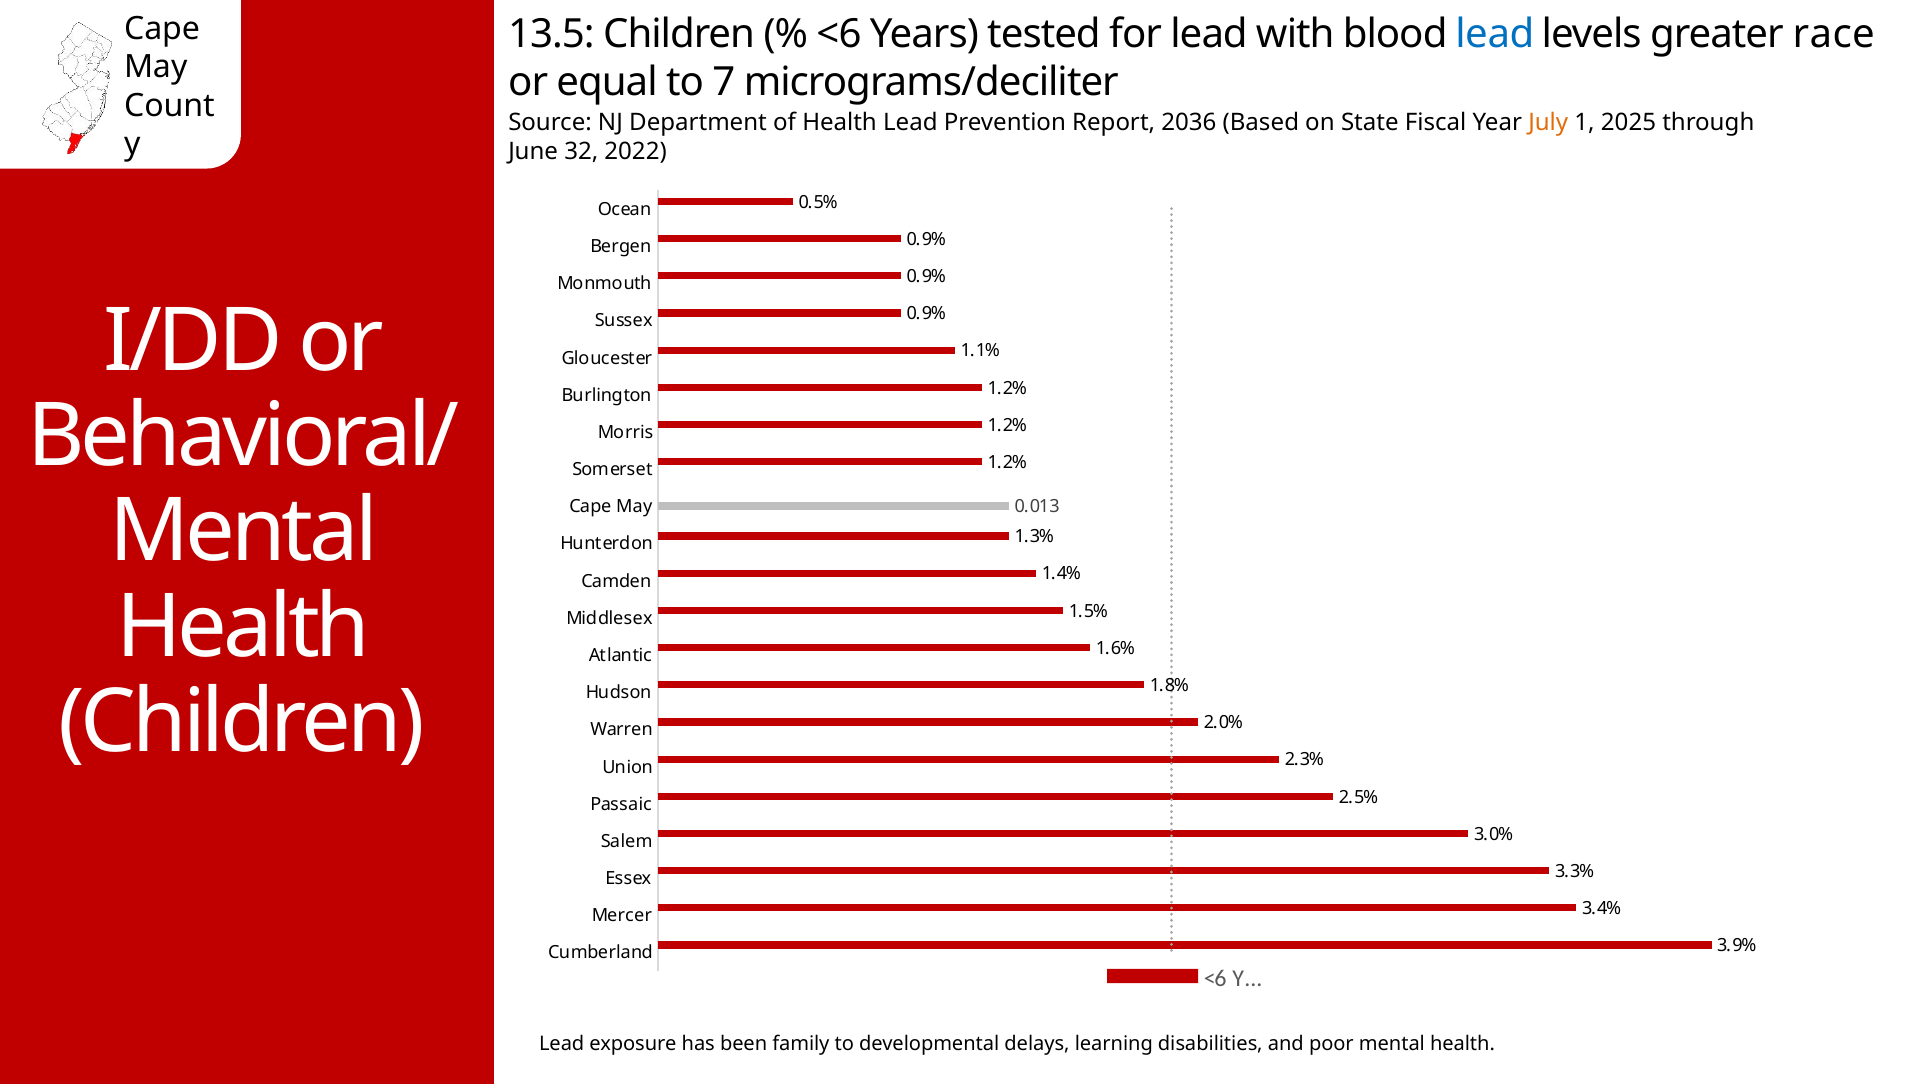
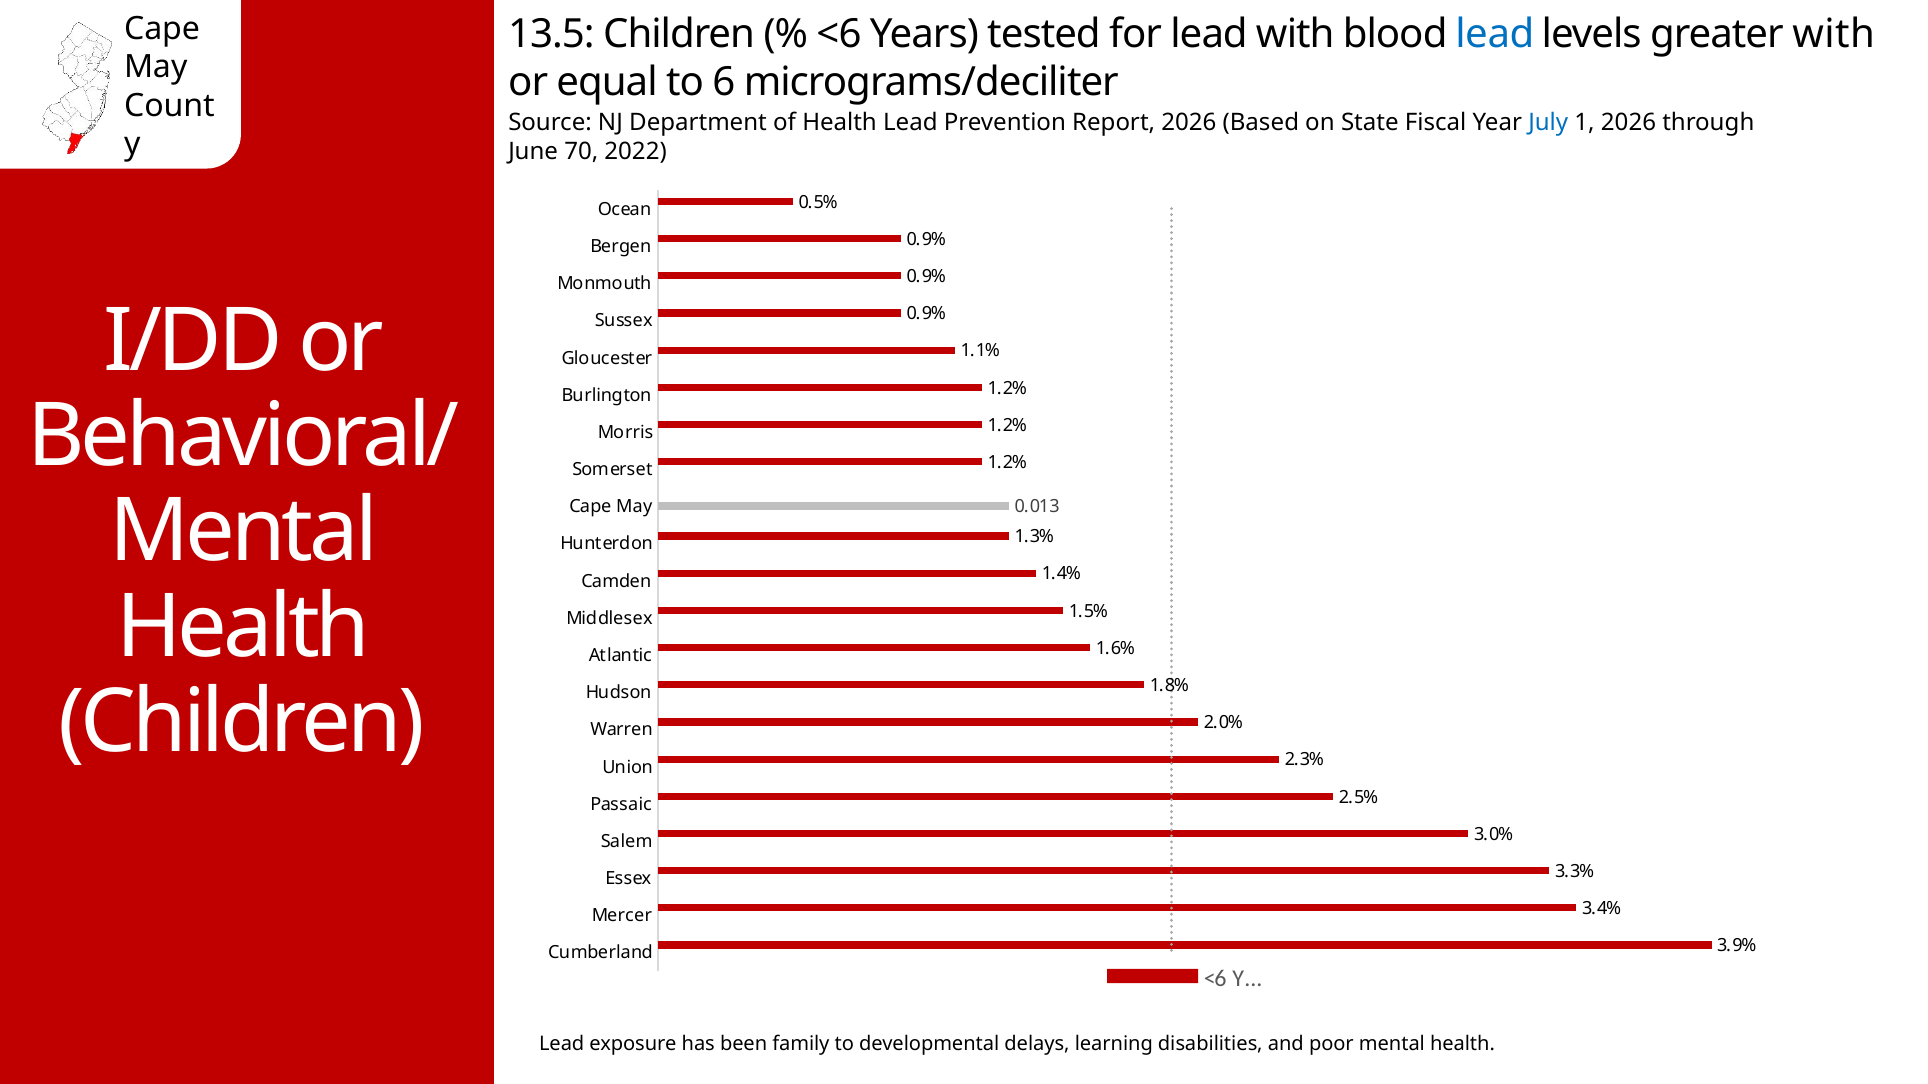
greater race: race -> with (1834, 34)
7: 7 -> 6 (724, 82)
Report 2036: 2036 -> 2026 (1189, 123)
July colour: orange -> blue (1548, 123)
1 2025: 2025 -> 2026 (1629, 123)
32: 32 -> 70 (581, 152)
